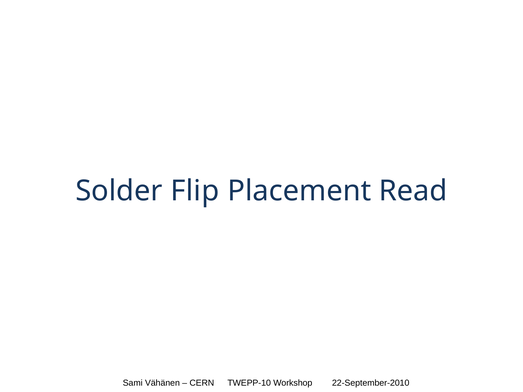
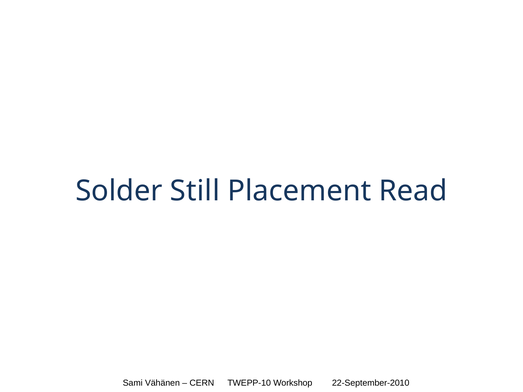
Flip: Flip -> Still (195, 191)
